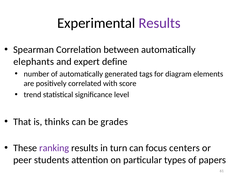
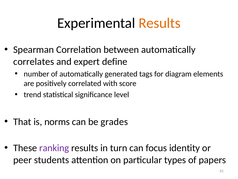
Results colour: purple -> orange (160, 23)
elephants: elephants -> correlates (34, 61)
thinks: thinks -> norms (57, 121)
centers: centers -> identity (185, 148)
